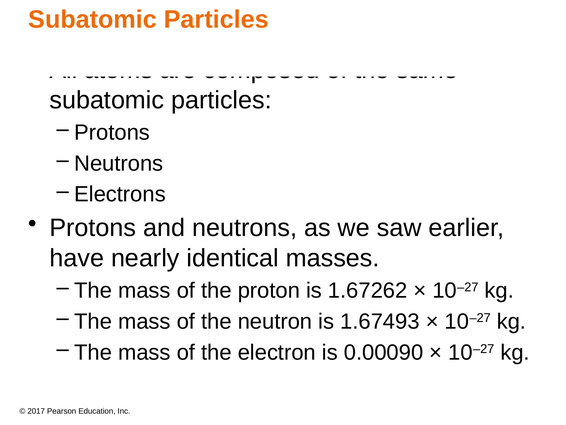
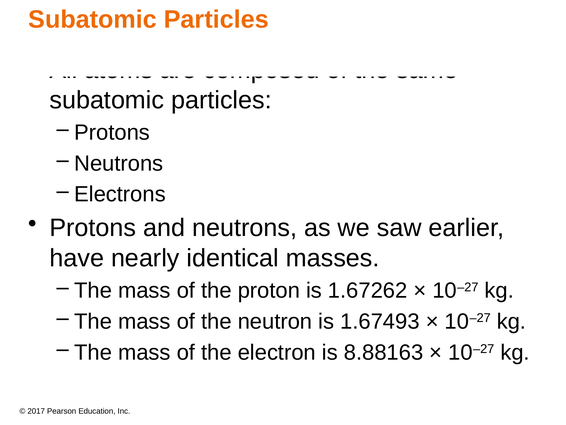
0.00090: 0.00090 -> 8.88163 (384, 352)
